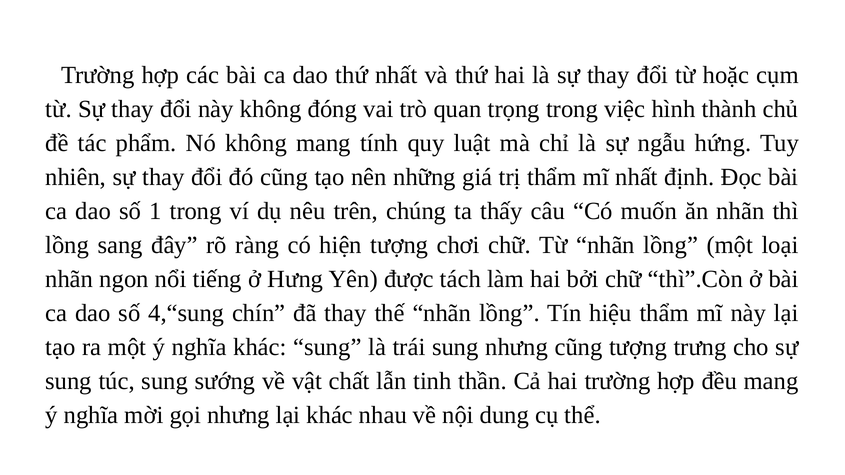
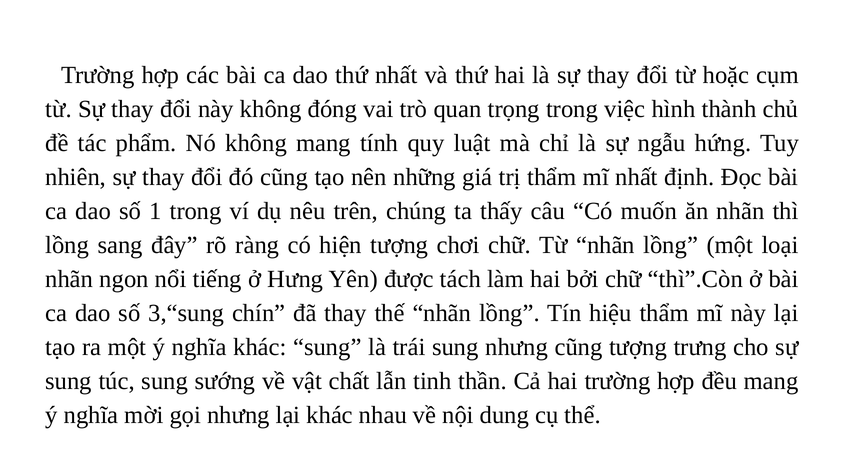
4,“sung: 4,“sung -> 3,“sung (186, 313)
